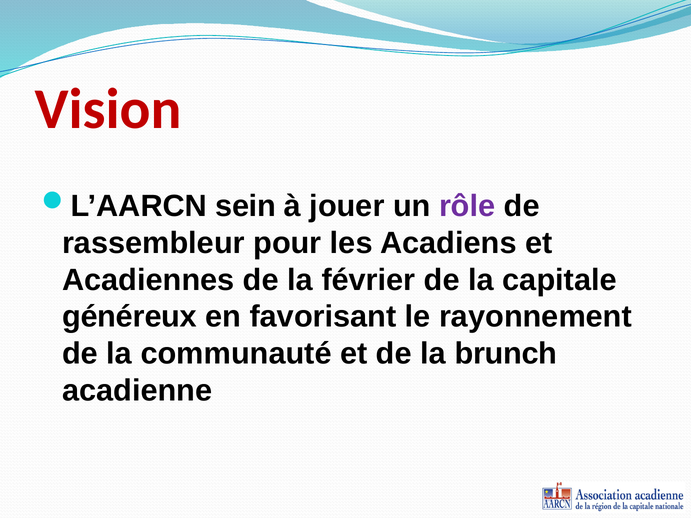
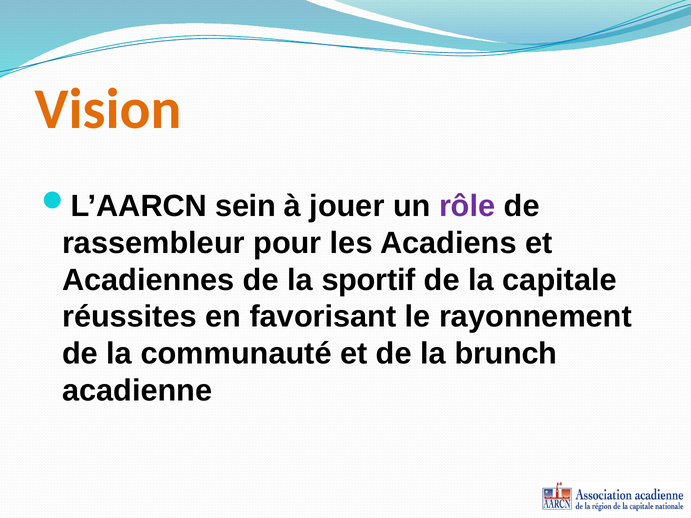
Vision colour: red -> orange (108, 109)
février: février -> sportif (369, 280)
généreux: généreux -> réussites (129, 317)
